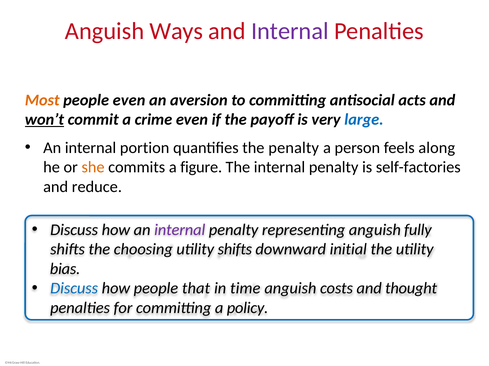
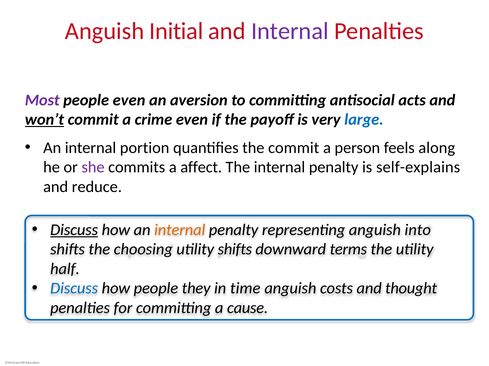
Ways: Ways -> Initial (176, 31)
Most colour: orange -> purple (42, 100)
the penalty: penalty -> commit (294, 148)
she colour: orange -> purple (93, 168)
figure: figure -> affect (201, 168)
self-factories: self-factories -> self-explains (418, 168)
Discuss underline: none -> present (74, 230)
internal colour: purple -> orange (180, 230)
fully: fully -> into (418, 230)
initial: initial -> terms (348, 250)
bias: bias -> half (65, 269)
that: that -> they (196, 289)
policy: policy -> cause (248, 308)
